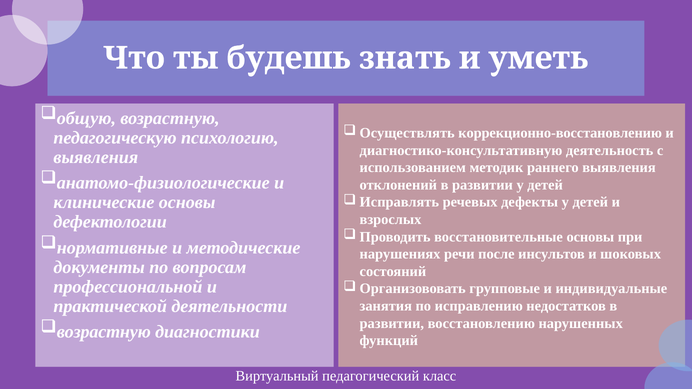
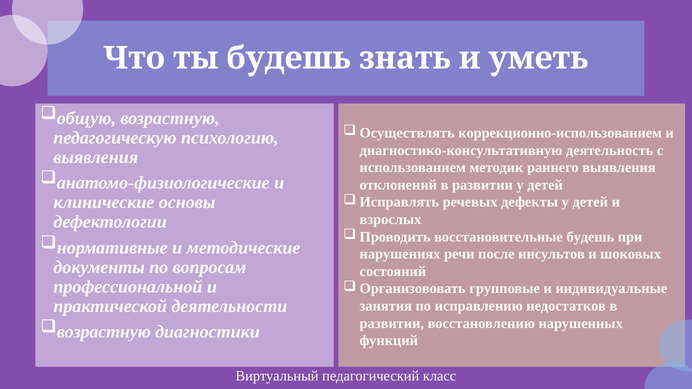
коррекционно-восстановлению: коррекционно-восстановлению -> коррекционно-использованием (560, 133)
восстановительные основы: основы -> будешь (590, 237)
